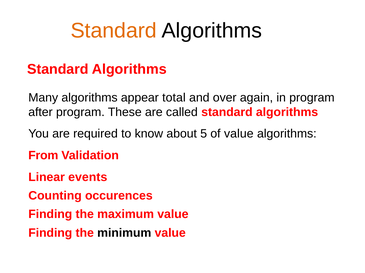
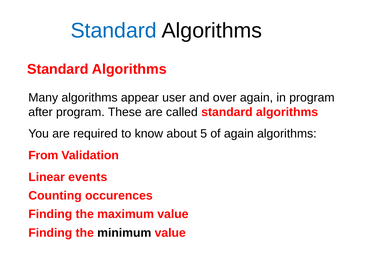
Standard colour: orange -> blue (114, 31)
total: total -> user (174, 98)
of value: value -> again (239, 134)
